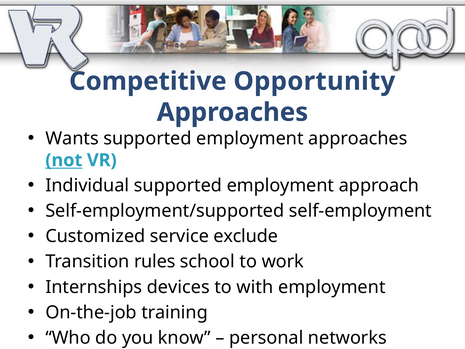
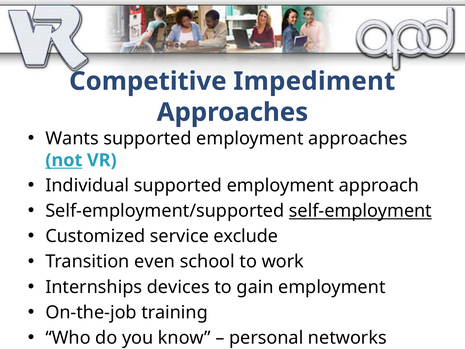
Opportunity: Opportunity -> Impediment (314, 81)
self-employment underline: none -> present (360, 211)
rules: rules -> even (155, 261)
with: with -> gain (255, 287)
